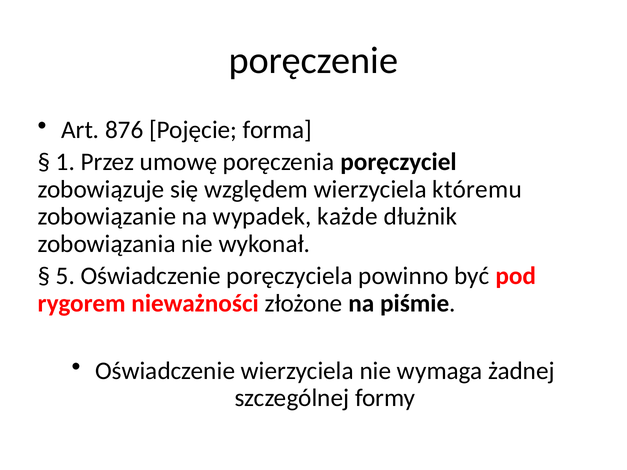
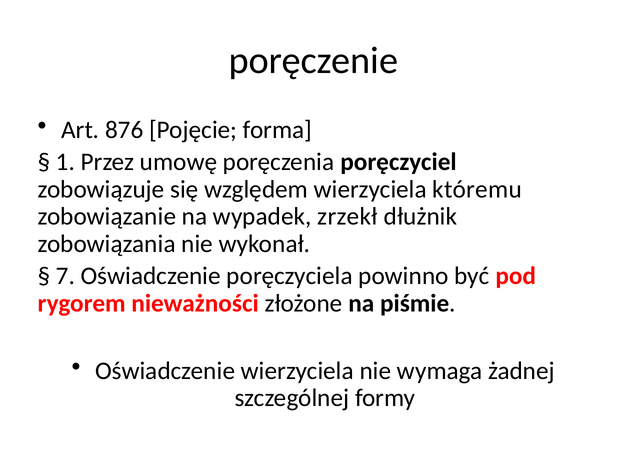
każde: każde -> zrzekł (347, 217)
5: 5 -> 7 (65, 276)
